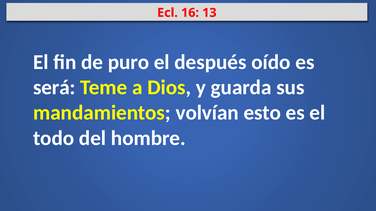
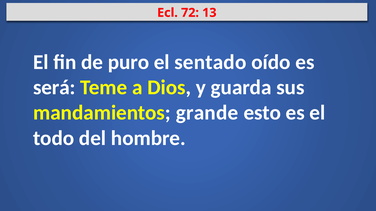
16: 16 -> 72 (190, 13)
después: después -> sentado (210, 62)
volvían: volvían -> grande (207, 113)
